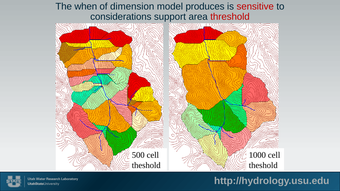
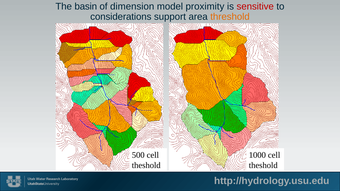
when: when -> basin (86, 6)
produces: produces -> proximity (205, 6)
threshold colour: red -> orange (230, 17)
